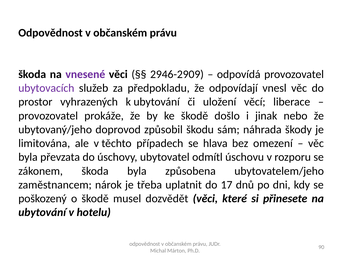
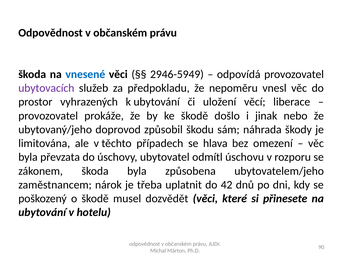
vnesené colour: purple -> blue (85, 74)
2946-2909: 2946-2909 -> 2946-5949 (177, 74)
odpovídají: odpovídají -> nepoměru (233, 88)
17: 17 -> 42 (227, 185)
